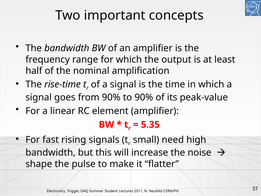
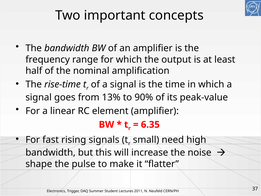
from 90%: 90% -> 13% (111, 97)
5.35: 5.35 -> 6.35 (150, 124)
